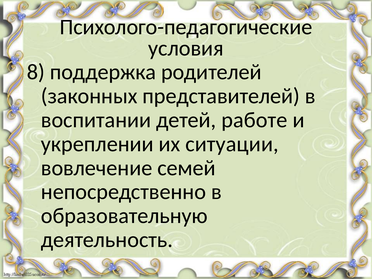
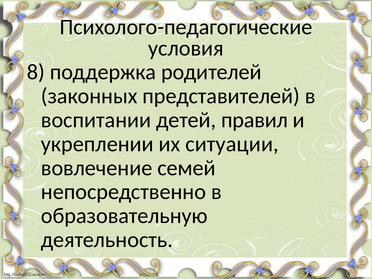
работе: работе -> правил (254, 120)
